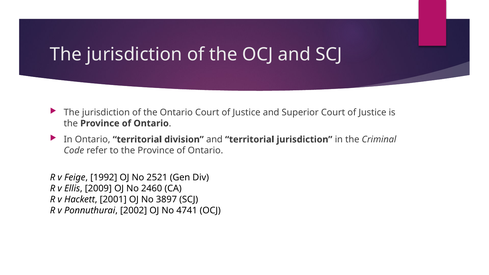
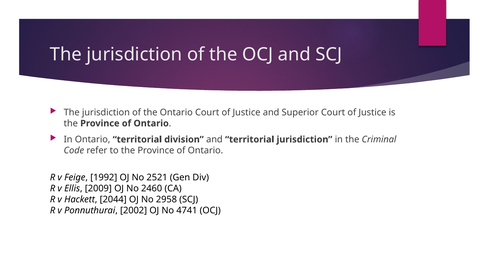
2001: 2001 -> 2044 (113, 200)
3897: 3897 -> 2958 (166, 200)
